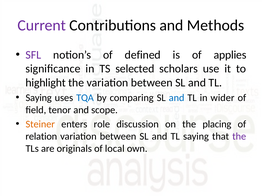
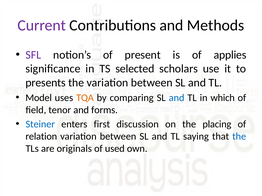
defined: defined -> present (143, 55)
highlight: highlight -> presents (46, 83)
Saying: Saying -> Model (39, 98)
TQA colour: blue -> orange (85, 98)
wider: wider -> which (223, 98)
scope: scope -> forms (104, 110)
Steiner colour: orange -> blue (40, 124)
role: role -> first (102, 124)
the colour: purple -> blue (239, 137)
local: local -> used (115, 149)
